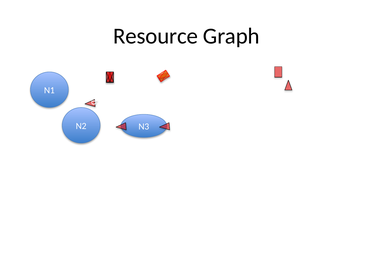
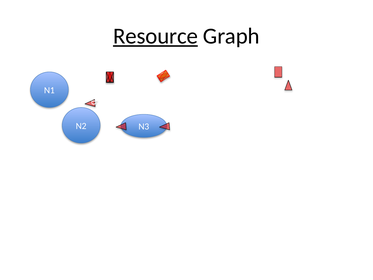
Resource underline: none -> present (155, 36)
